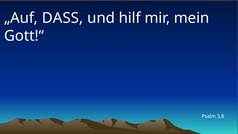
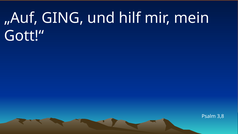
DASS: DASS -> GING (63, 18)
